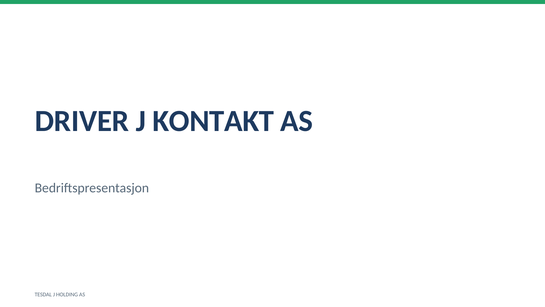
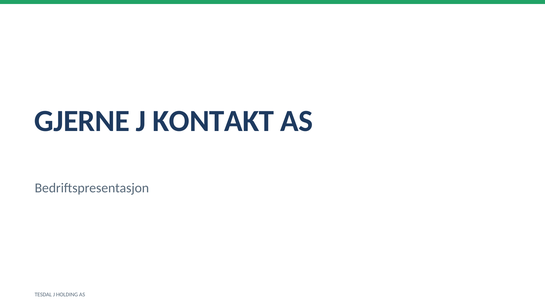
DRIVER: DRIVER -> GJERNE (82, 121)
